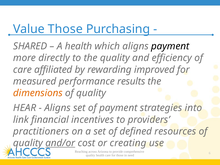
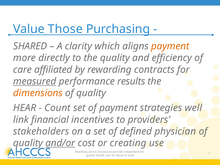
A health: health -> clarity (78, 46)
payment colour: black -> orange (170, 46)
improved: improved -> contracts (154, 70)
measured underline: none -> present (35, 81)
Aligns: Aligns -> Count (57, 108)
into: into -> well (193, 108)
practitioners: practitioners -> stakeholders (41, 131)
resources: resources -> physician (175, 131)
